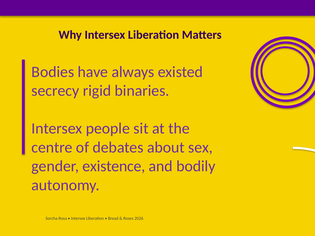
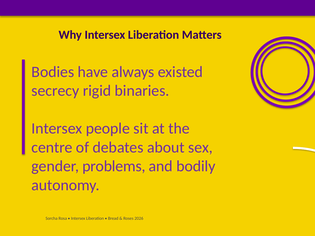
existence: existence -> problems (114, 166)
